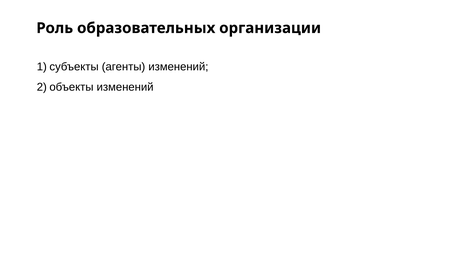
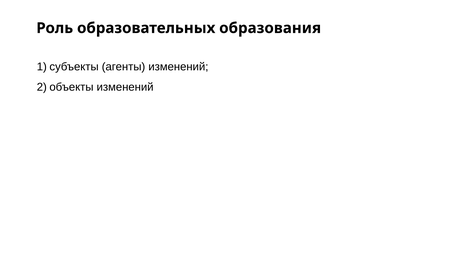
организации: организации -> образования (270, 28)
